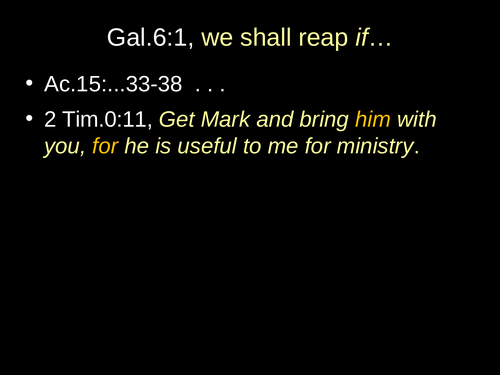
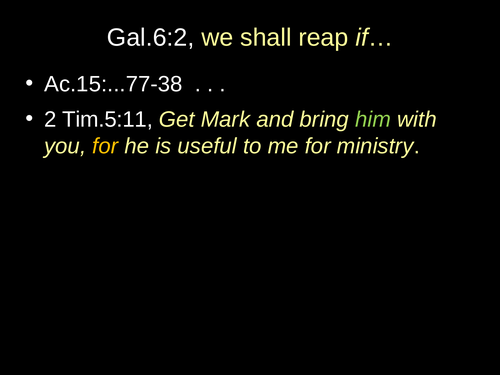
Gal.6:1: Gal.6:1 -> Gal.6:2 (151, 38)
Ac.15:...33-38: Ac.15:...33-38 -> Ac.15:...77-38 (113, 84)
Tim.0:11: Tim.0:11 -> Tim.5:11 (108, 119)
him colour: yellow -> light green (373, 119)
